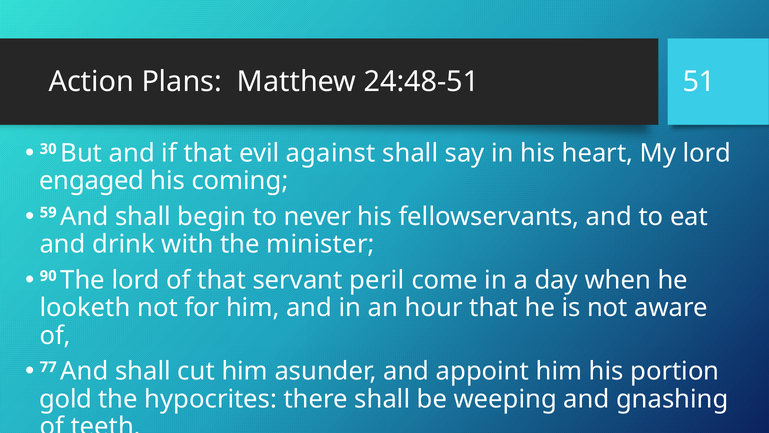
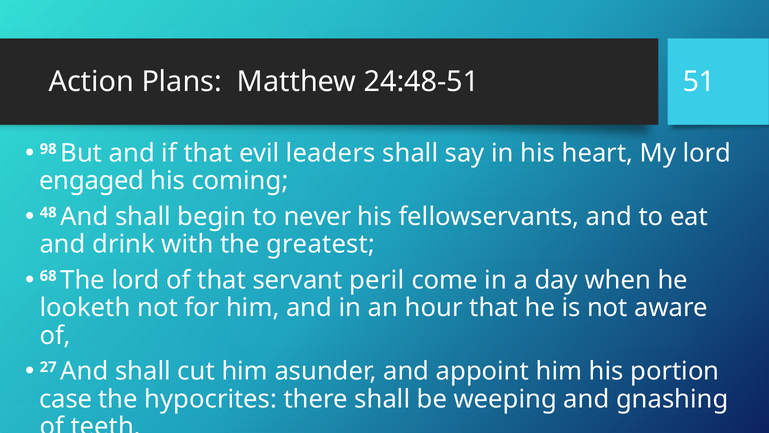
30: 30 -> 98 (48, 149)
against: against -> leaders (331, 153)
59: 59 -> 48 (48, 212)
minister: minister -> greatest (321, 244)
90: 90 -> 68 (48, 276)
77: 77 -> 27 (48, 367)
gold: gold -> case (66, 399)
